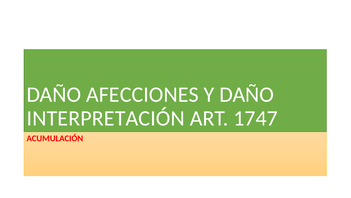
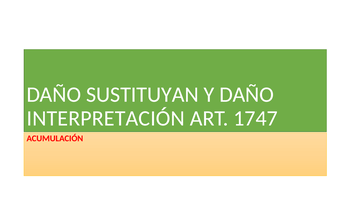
AFECCIONES: AFECCIONES -> SUSTITUYAN (142, 94)
